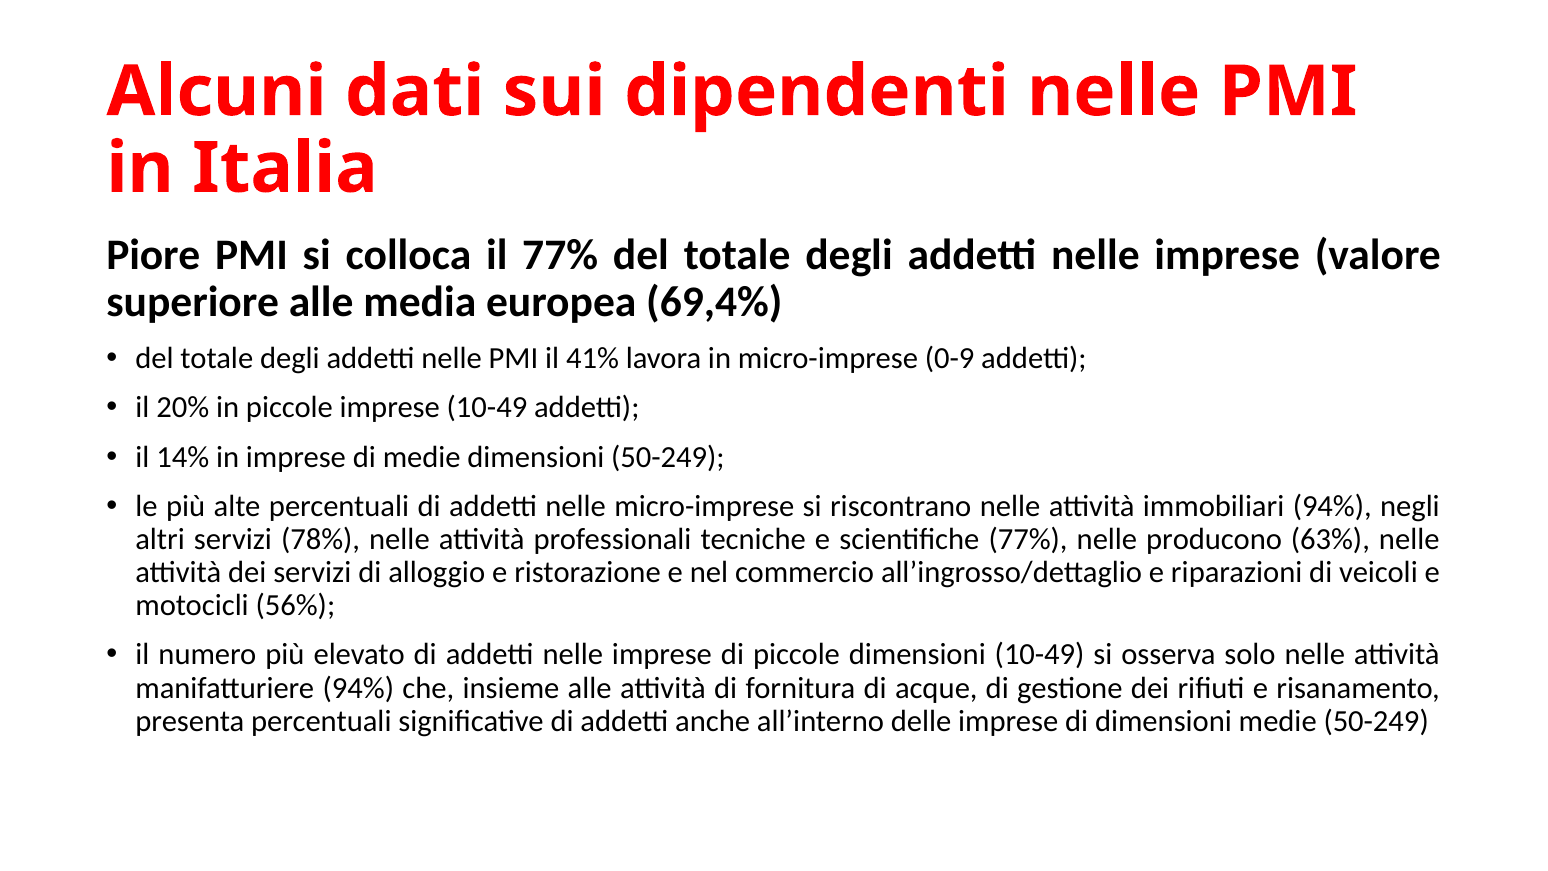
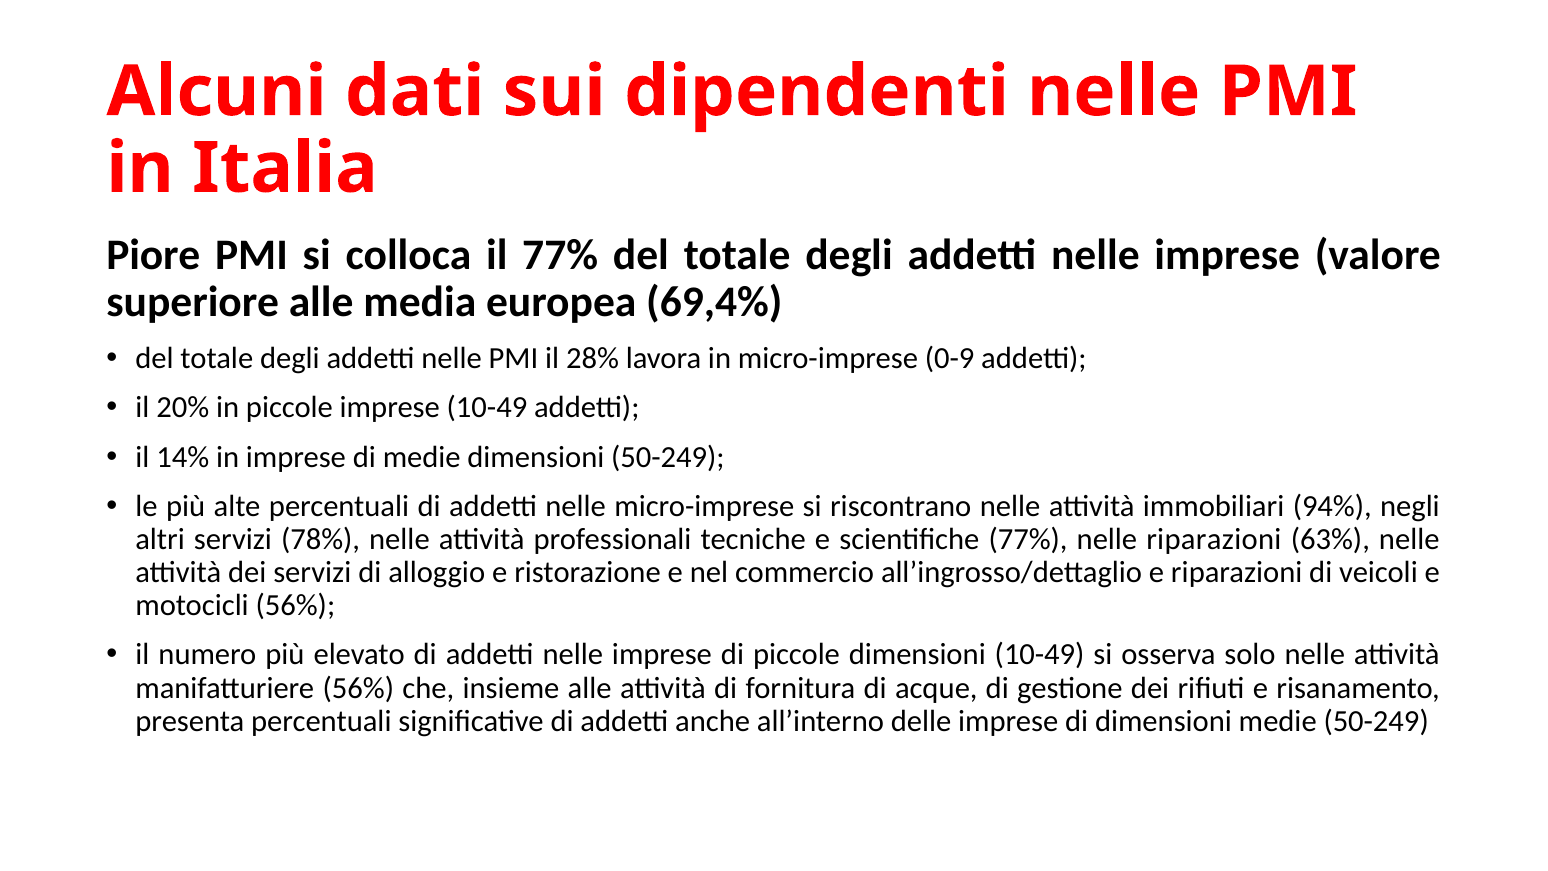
41%: 41% -> 28% (593, 358)
nelle producono: producono -> riparazioni (1214, 539)
manifatturiere 94%: 94% -> 56% (358, 688)
